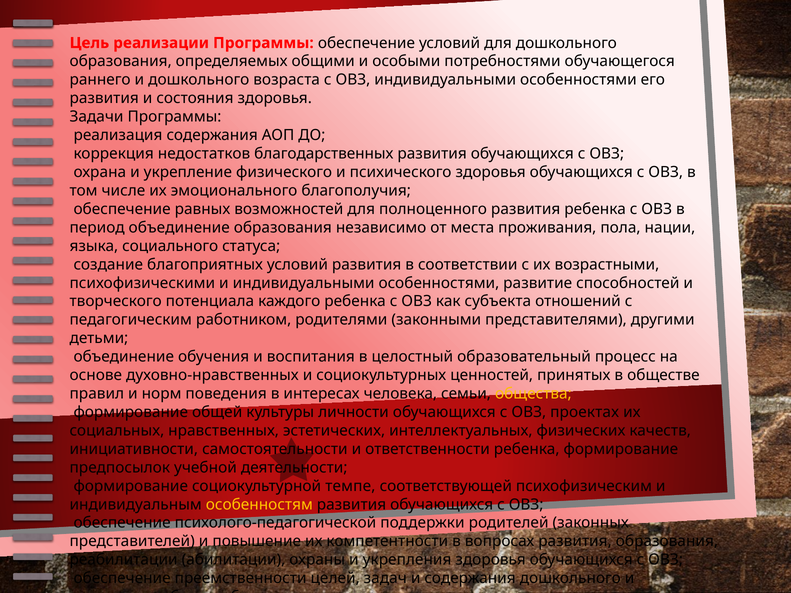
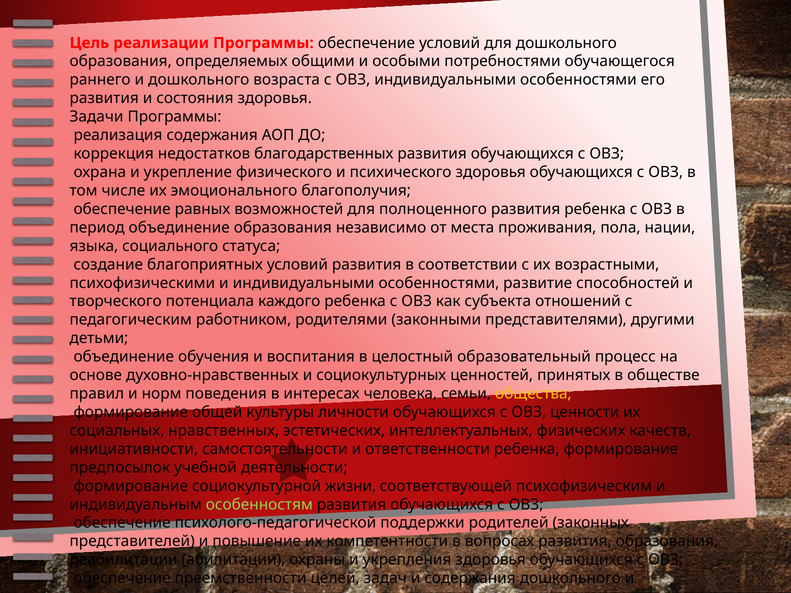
проектах: проектах -> ценности (585, 412)
темпе: темпе -> жизни (350, 486)
особенностям colour: yellow -> light green (259, 505)
